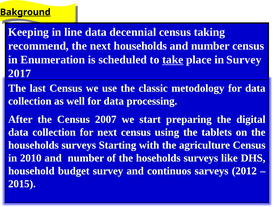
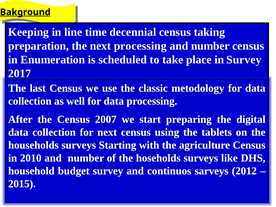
line data: data -> time (96, 32)
recommend: recommend -> preparation (39, 46)
next households: households -> processing (140, 46)
take underline: present -> none (173, 60)
